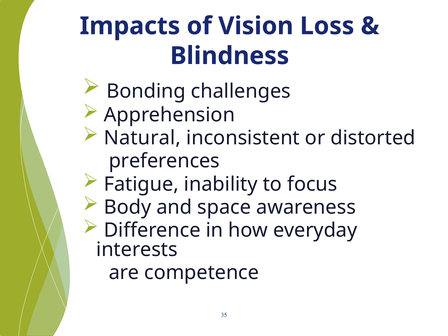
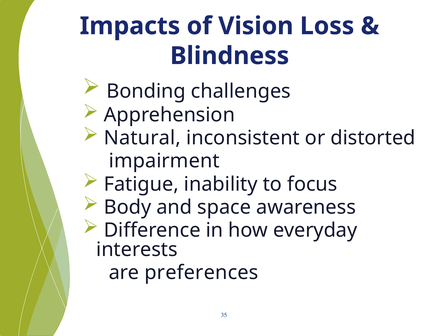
preferences: preferences -> impairment (164, 161)
competence: competence -> preferences (201, 273)
